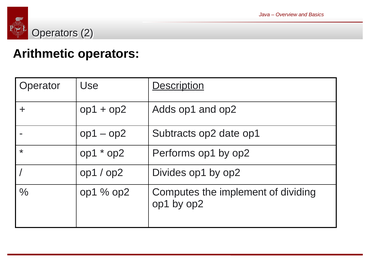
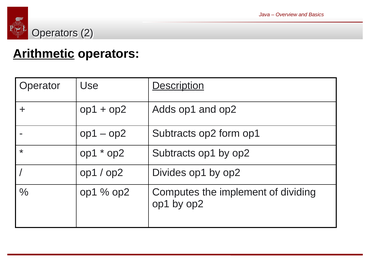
Arithmetic underline: none -> present (44, 54)
date: date -> form (229, 133)
Performs: Performs -> Subtracts (174, 153)
